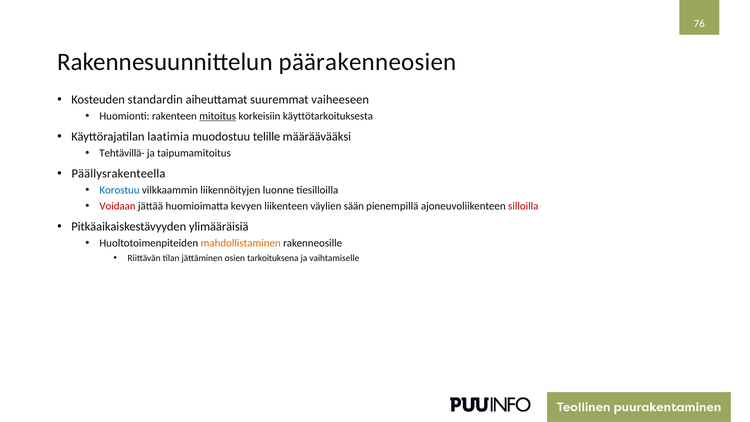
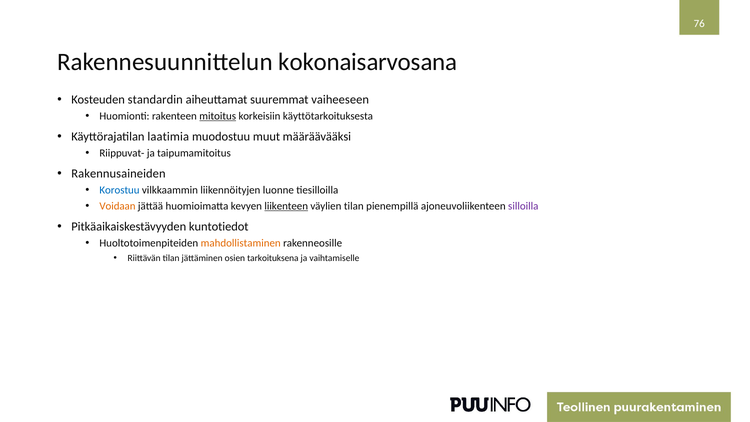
päärakenneosien: päärakenneosien -> kokonaisarvosana (368, 62)
telille: telille -> muut (267, 137)
Tehtävillä-: Tehtävillä- -> Riippuvat- (122, 153)
Päällysrakenteella: Päällysrakenteella -> Rakennusaineiden (118, 174)
Voidaan colour: red -> orange (118, 206)
liikenteen underline: none -> present (286, 206)
väylien sään: sään -> tilan (354, 206)
silloilla colour: red -> purple (523, 206)
ylimääräisiä: ylimääräisiä -> kuntotiedot (219, 226)
